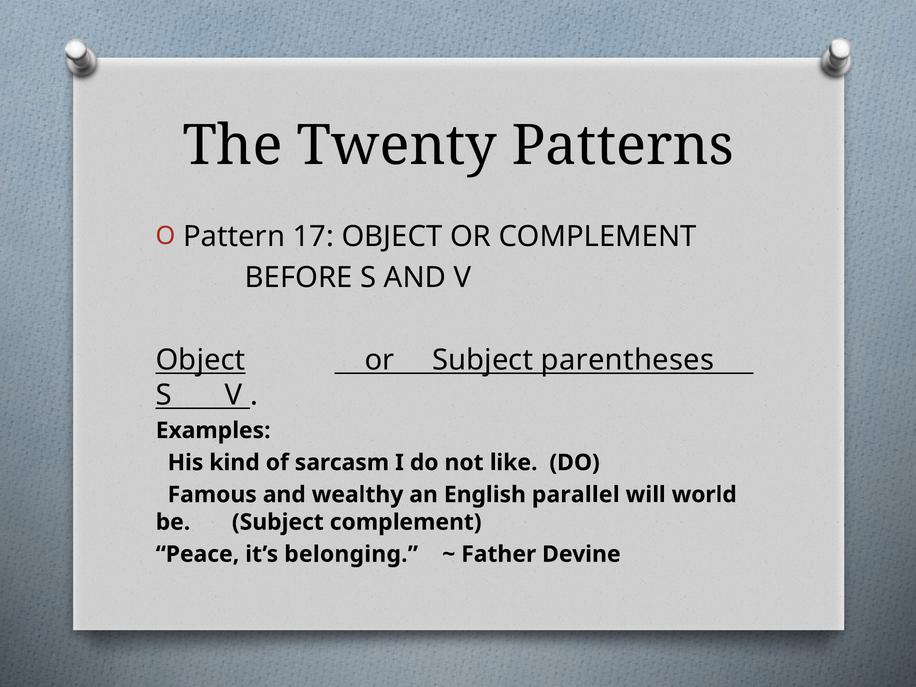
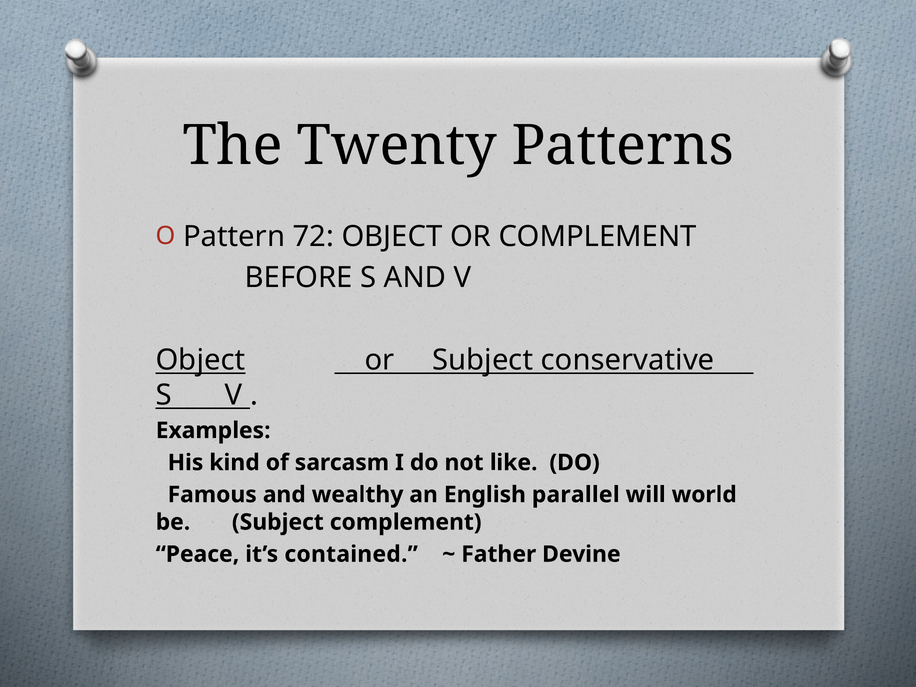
17: 17 -> 72 (313, 236)
parentheses: parentheses -> conservative (628, 360)
belonging: belonging -> contained (351, 554)
